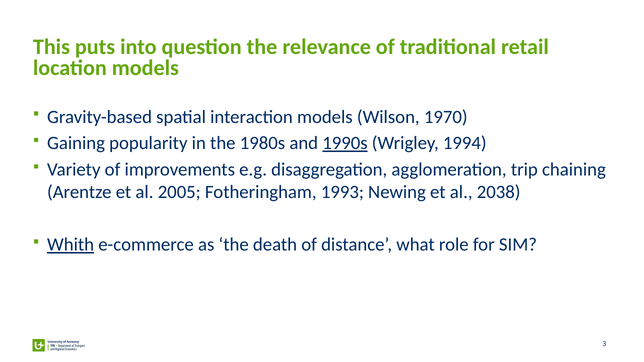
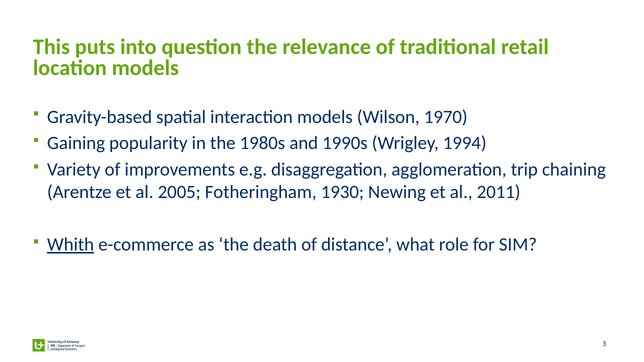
1990s underline: present -> none (345, 143)
1993: 1993 -> 1930 (342, 192)
2038: 2038 -> 2011 (499, 192)
